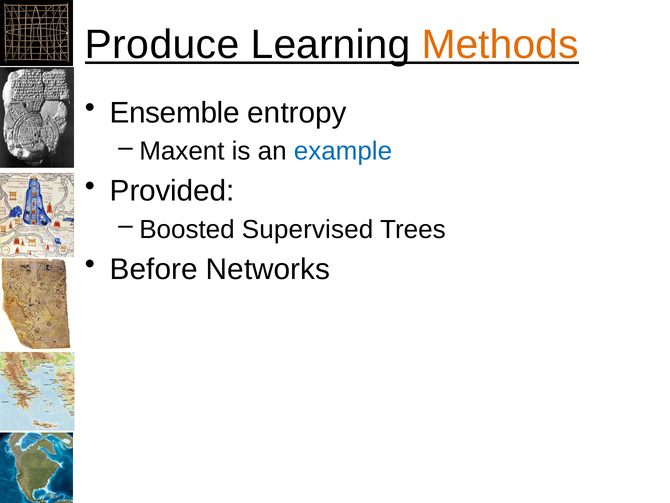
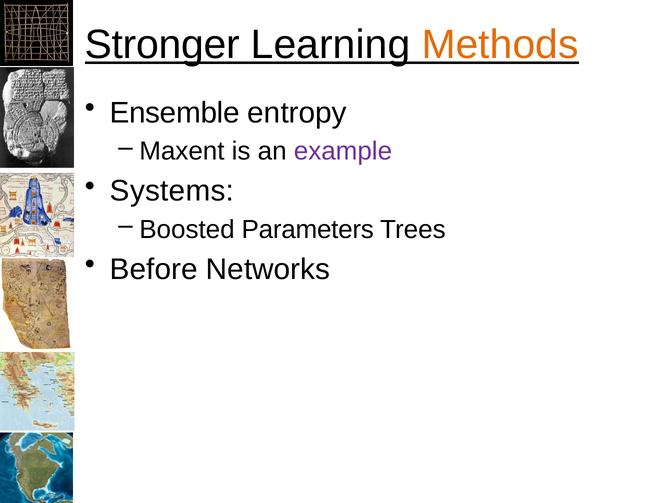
Produce: Produce -> Stronger (162, 45)
example colour: blue -> purple (343, 151)
Provided: Provided -> Systems (172, 191)
Supervised: Supervised -> Parameters (308, 229)
